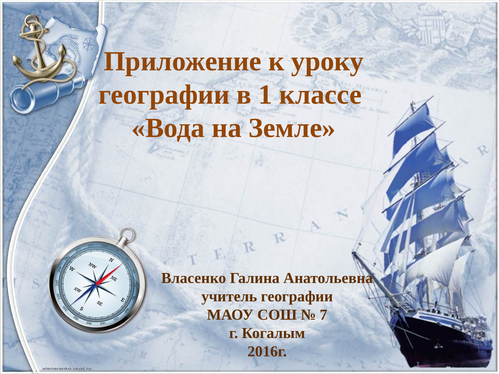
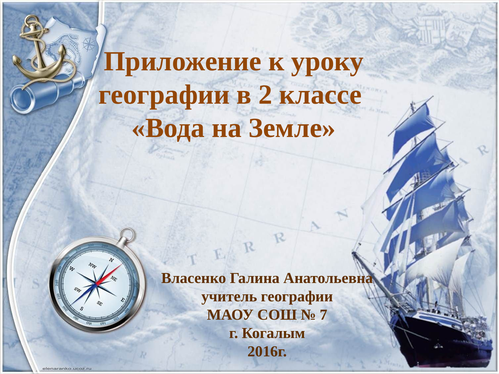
1: 1 -> 2 (265, 95)
